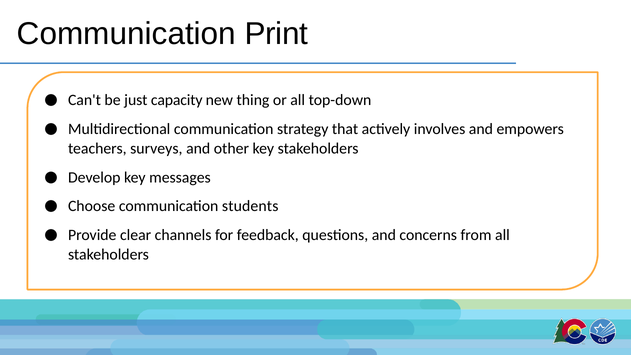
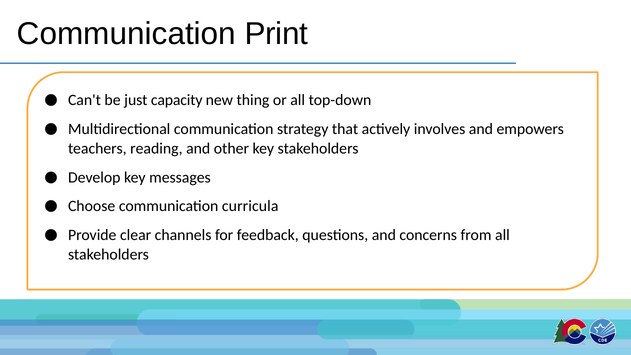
surveys: surveys -> reading (156, 149)
students: students -> curricula (250, 206)
